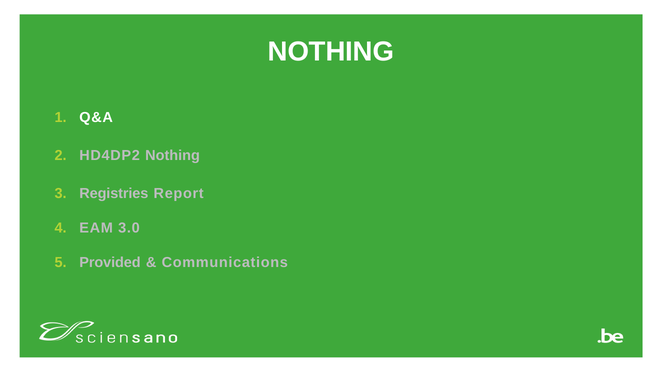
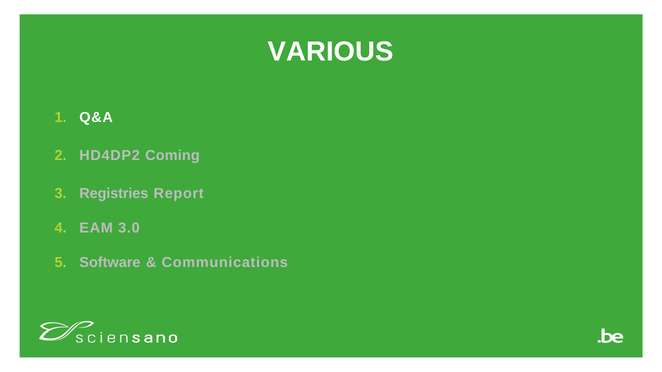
NOTHING: NOTHING -> VARIOUS (331, 52)
HD4DP2 Nothing: Nothing -> Coming (172, 156)
Provided: Provided -> Software (110, 263)
